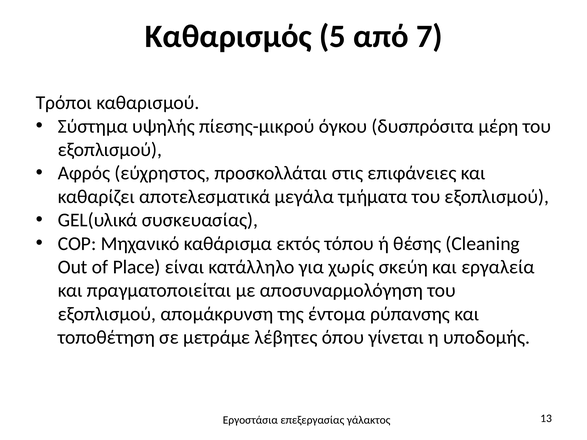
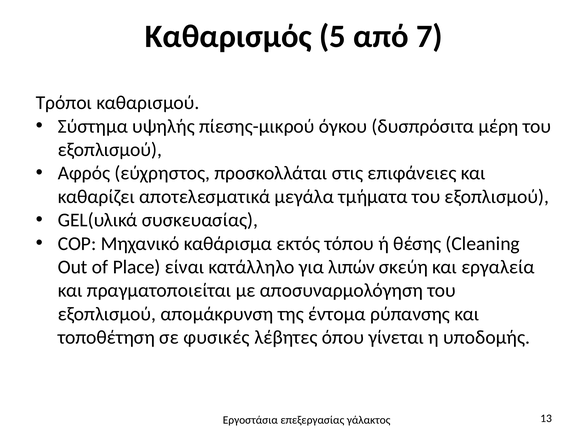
χωρίς: χωρίς -> λιπών (352, 267)
μετράμε: μετράμε -> φυσικές (216, 338)
